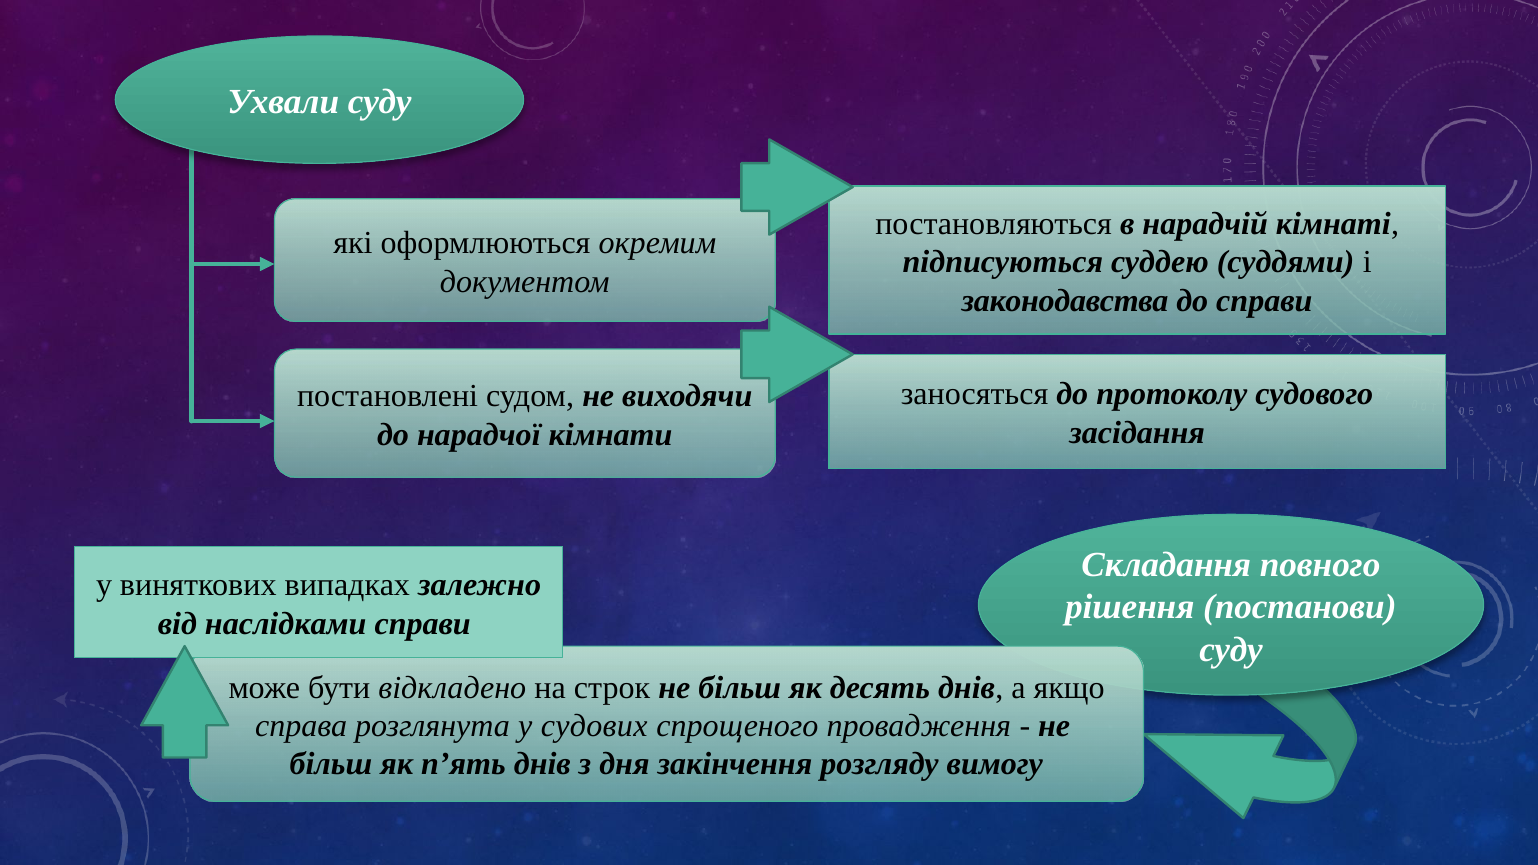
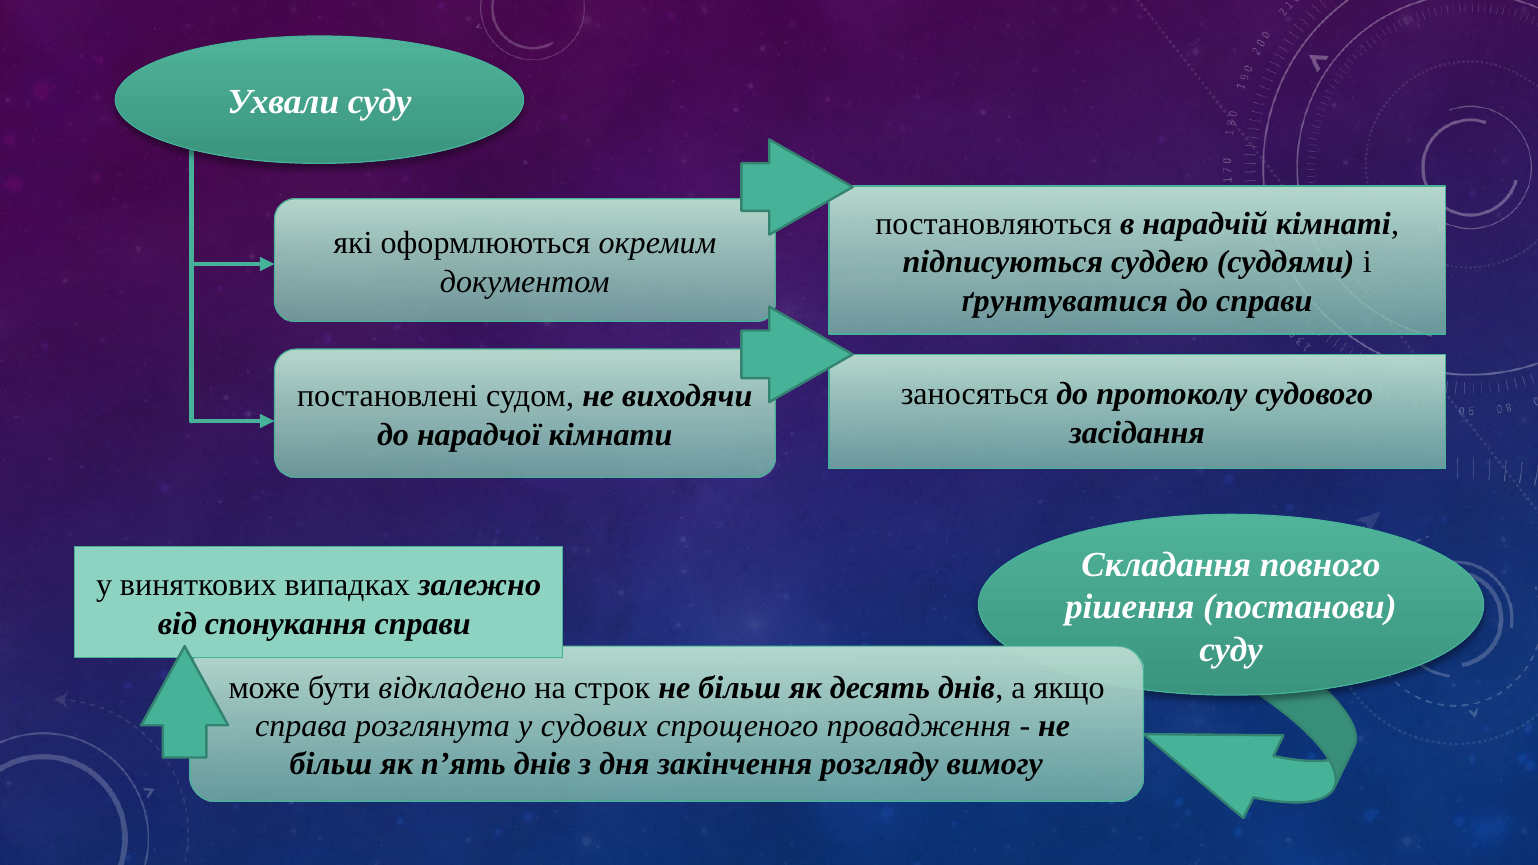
законодавства: законодавства -> ґрунтуватися (1065, 301)
наслідками: наслідками -> спонукання (286, 624)
